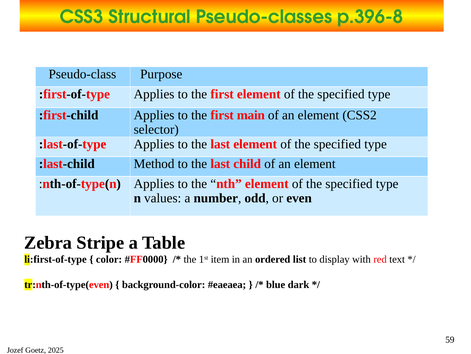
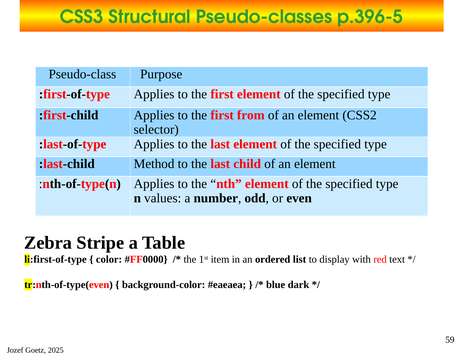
p.396-8: p.396-8 -> p.396-5 (370, 17)
main: main -> from (251, 115)
